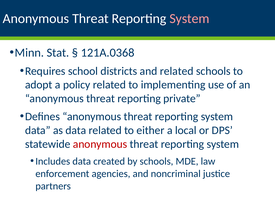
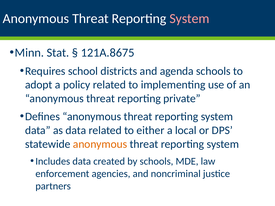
121A.0368: 121A.0368 -> 121A.8675 (108, 53)
and related: related -> agenda (177, 71)
anonymous colour: red -> orange (100, 144)
